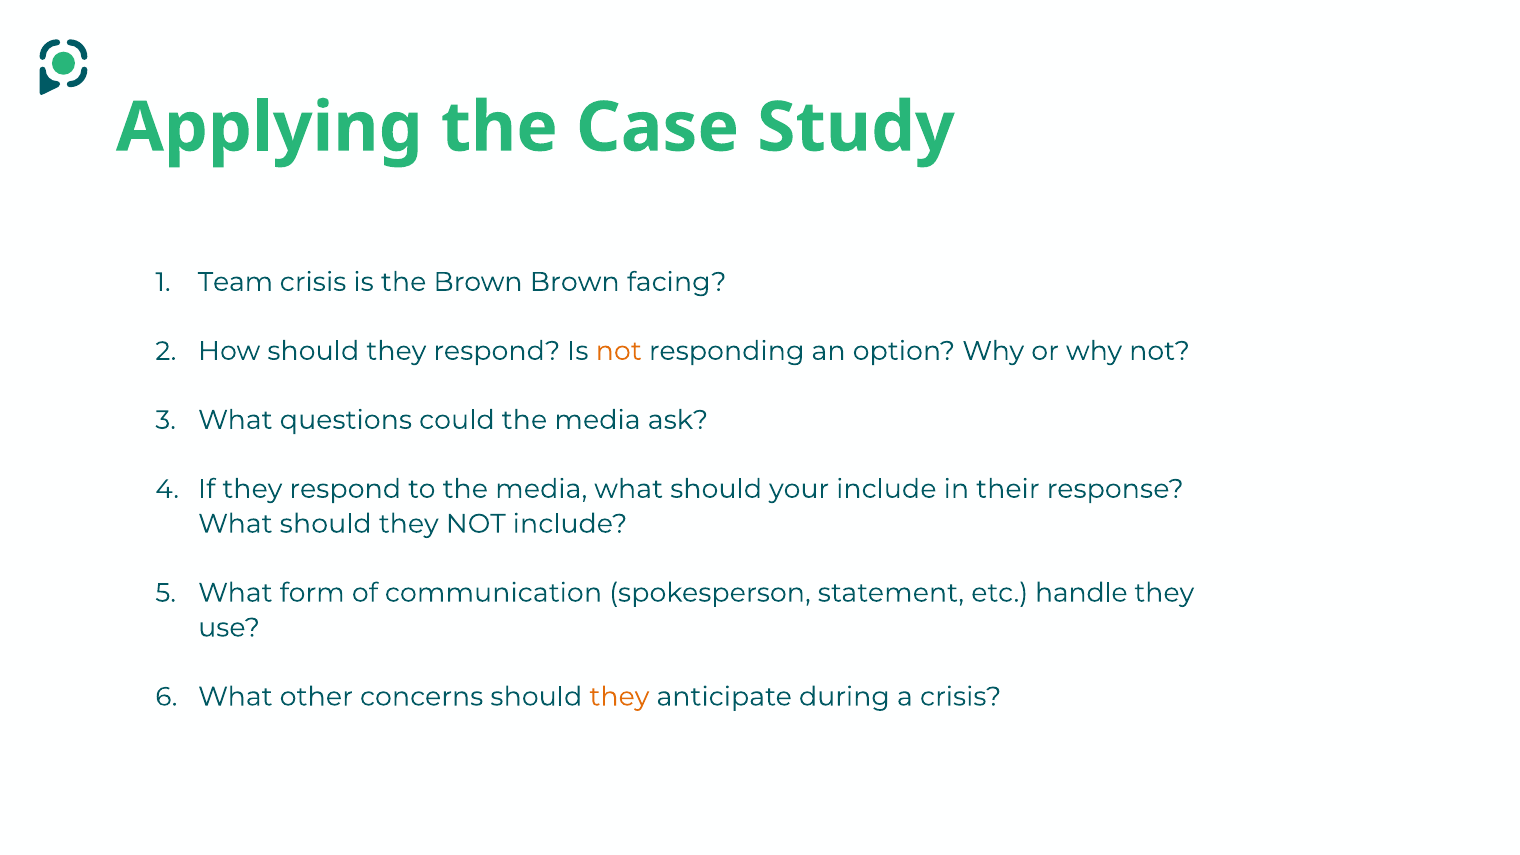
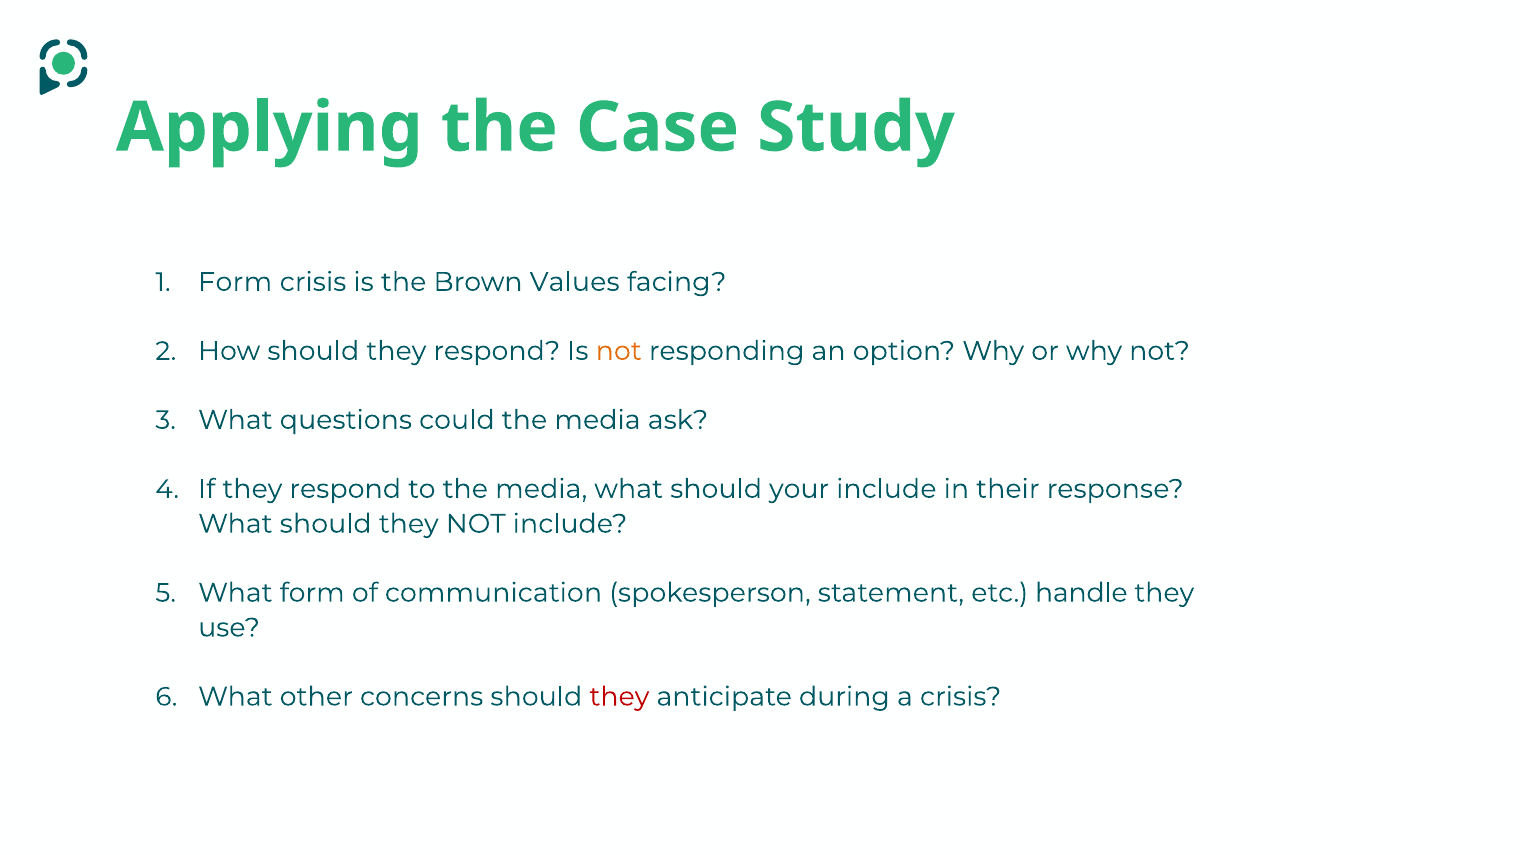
Team: Team -> Form (235, 282)
Brown Brown: Brown -> Values (575, 282)
they colour: orange -> red (619, 697)
